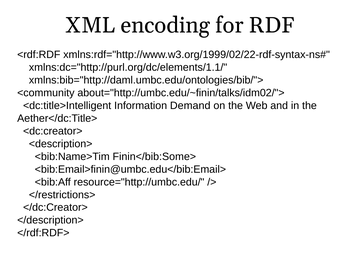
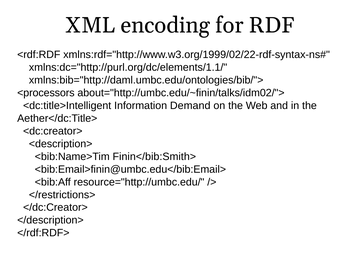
<community: <community -> <processors (46, 93)
Finin</bib:Some>: Finin</bib:Some> -> Finin</bib:Smith> (154, 156)
